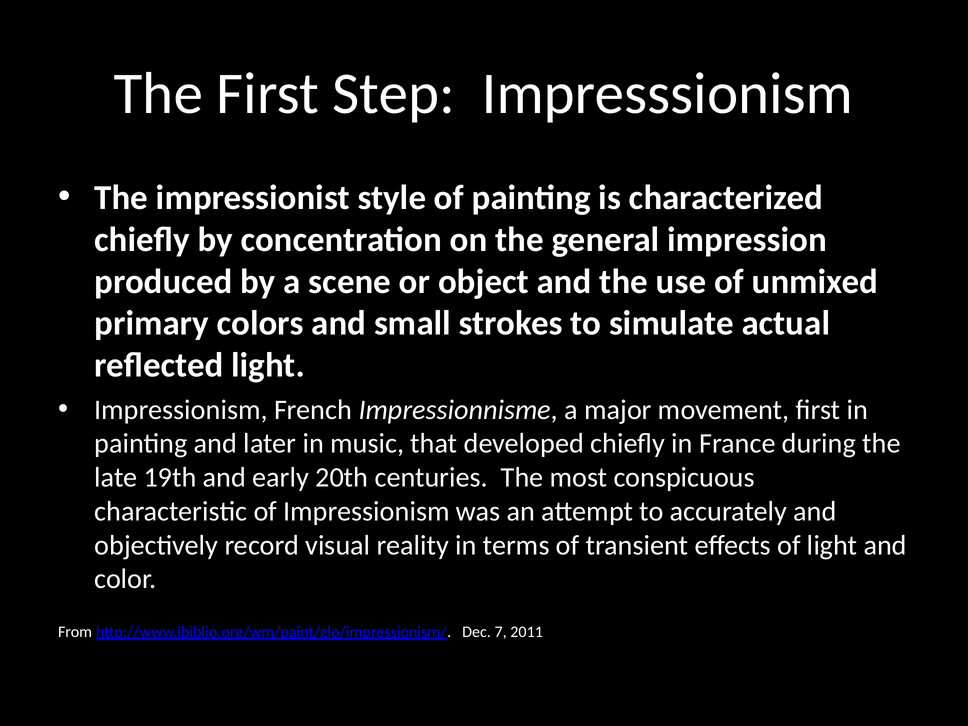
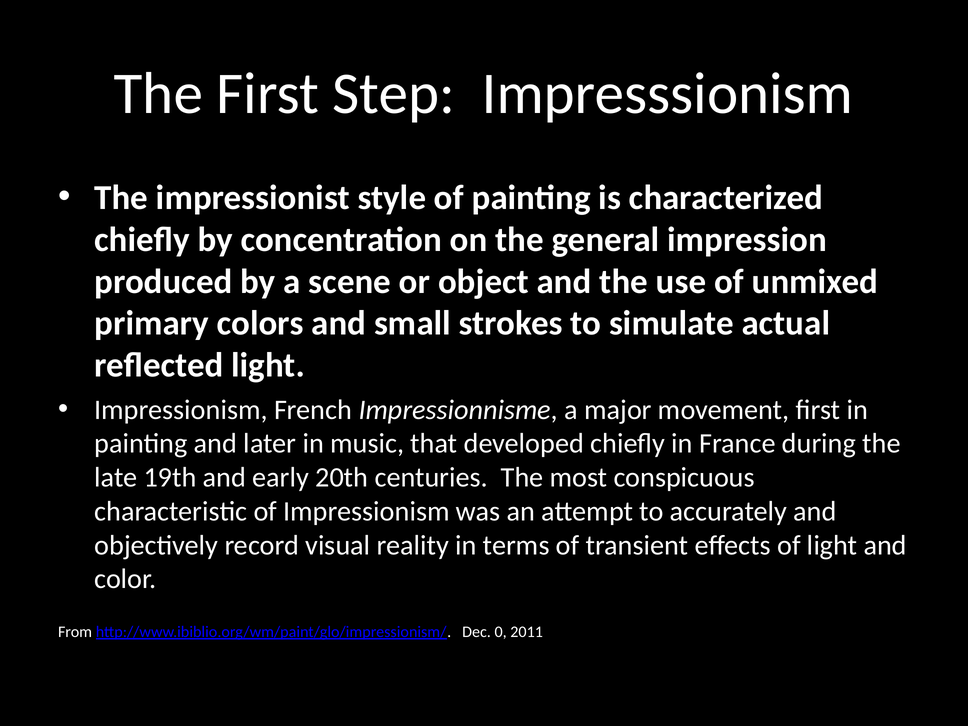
7: 7 -> 0 (501, 632)
